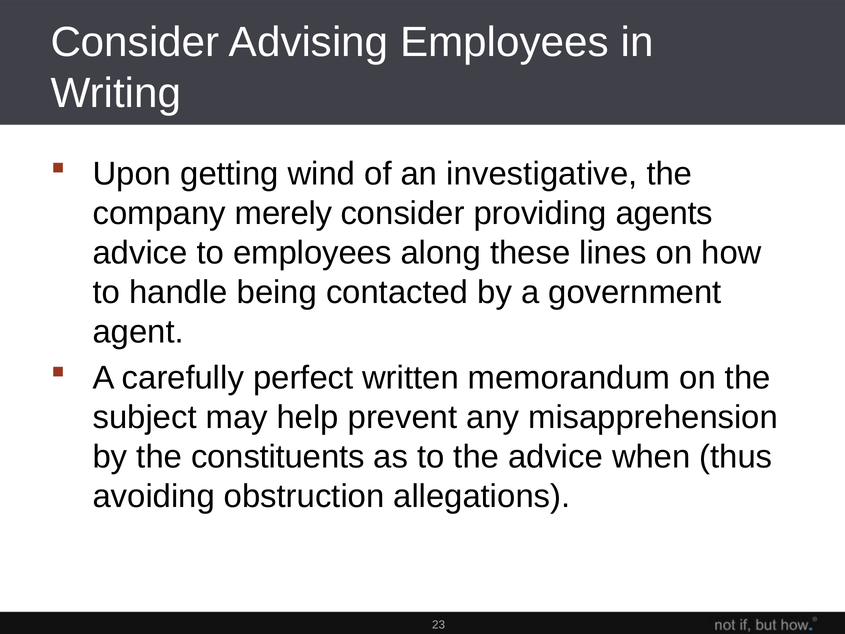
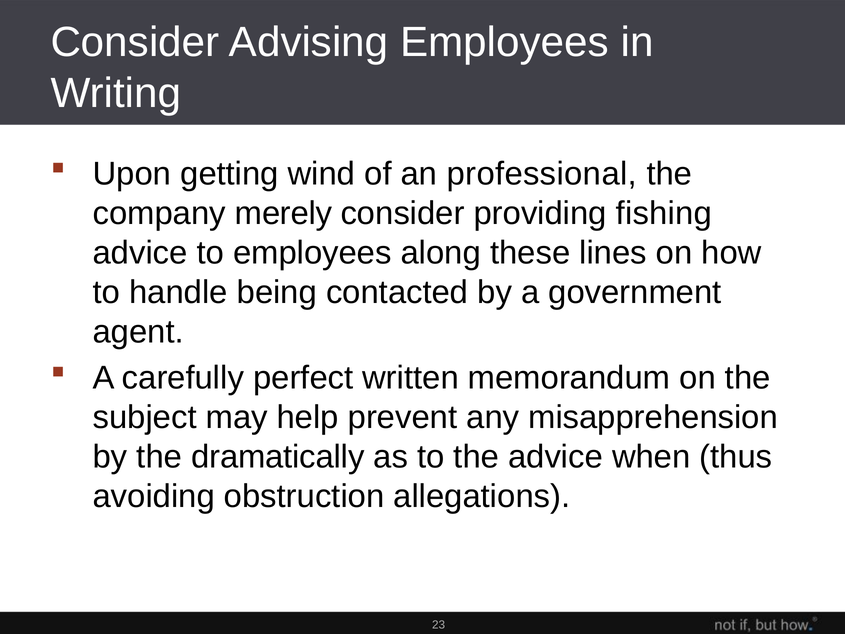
investigative: investigative -> professional (542, 174)
agents: agents -> fishing (664, 214)
constituents: constituents -> dramatically (278, 457)
